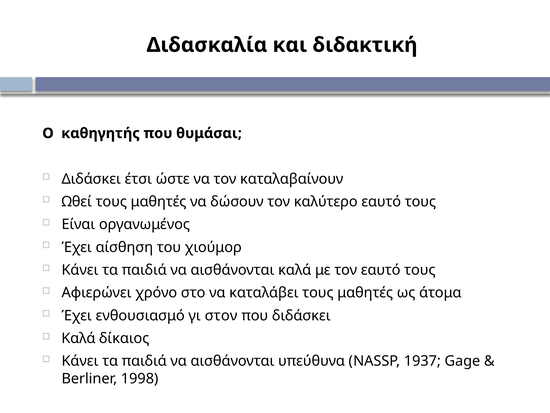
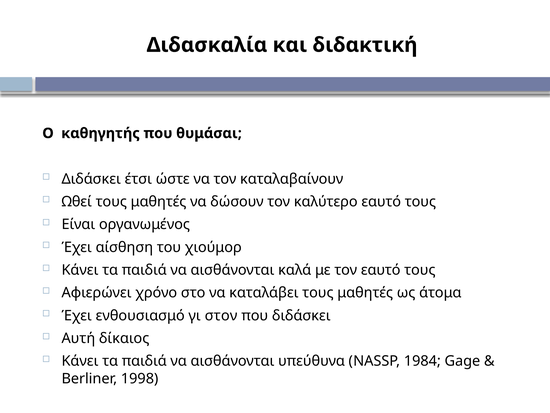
Καλά: Καλά -> Αυτή (78, 338)
1937: 1937 -> 1984 (422, 361)
